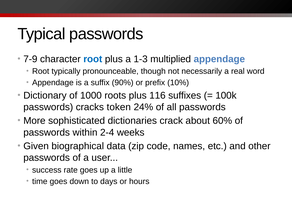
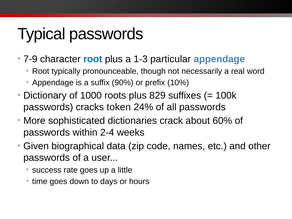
multiplied: multiplied -> particular (171, 59)
116: 116 -> 829 (157, 95)
